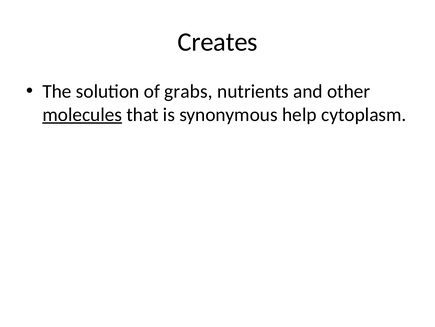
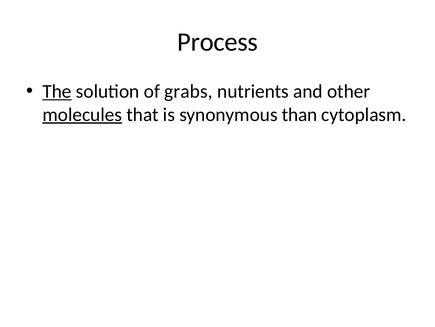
Creates: Creates -> Process (218, 42)
The underline: none -> present (57, 91)
help: help -> than (300, 114)
